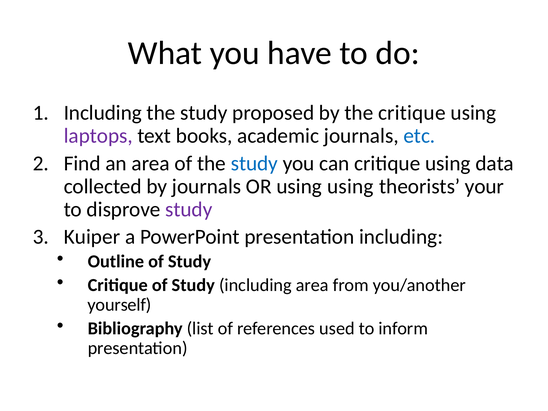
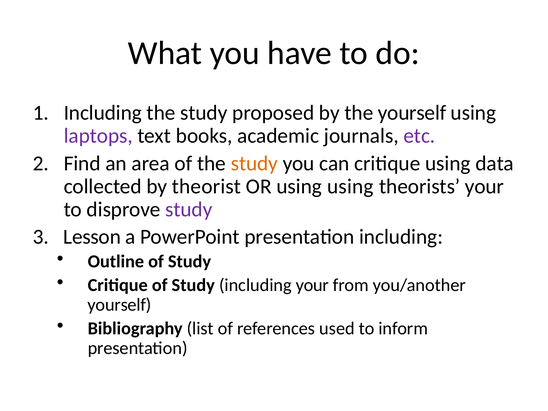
the critique: critique -> yourself (412, 113)
etc colour: blue -> purple (419, 136)
study colour: blue -> orange (254, 163)
by journals: journals -> theorist (206, 186)
Kuiper: Kuiper -> Lesson (92, 237)
including area: area -> your (312, 285)
